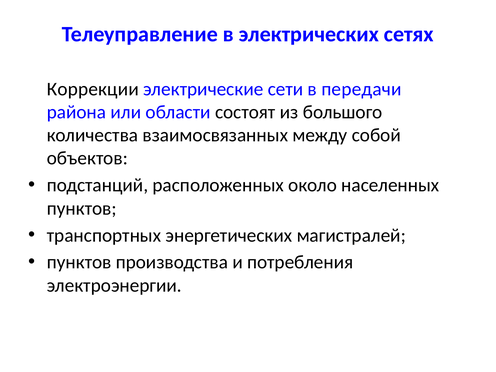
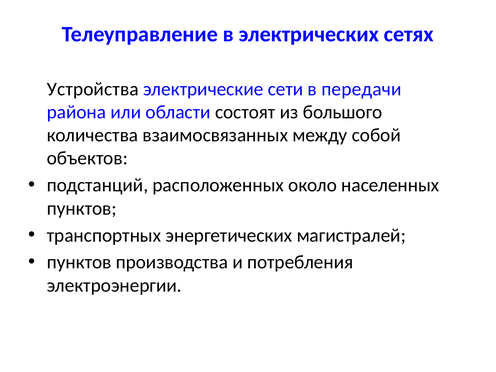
Коррекции: Коррекции -> Устройства (93, 89)
